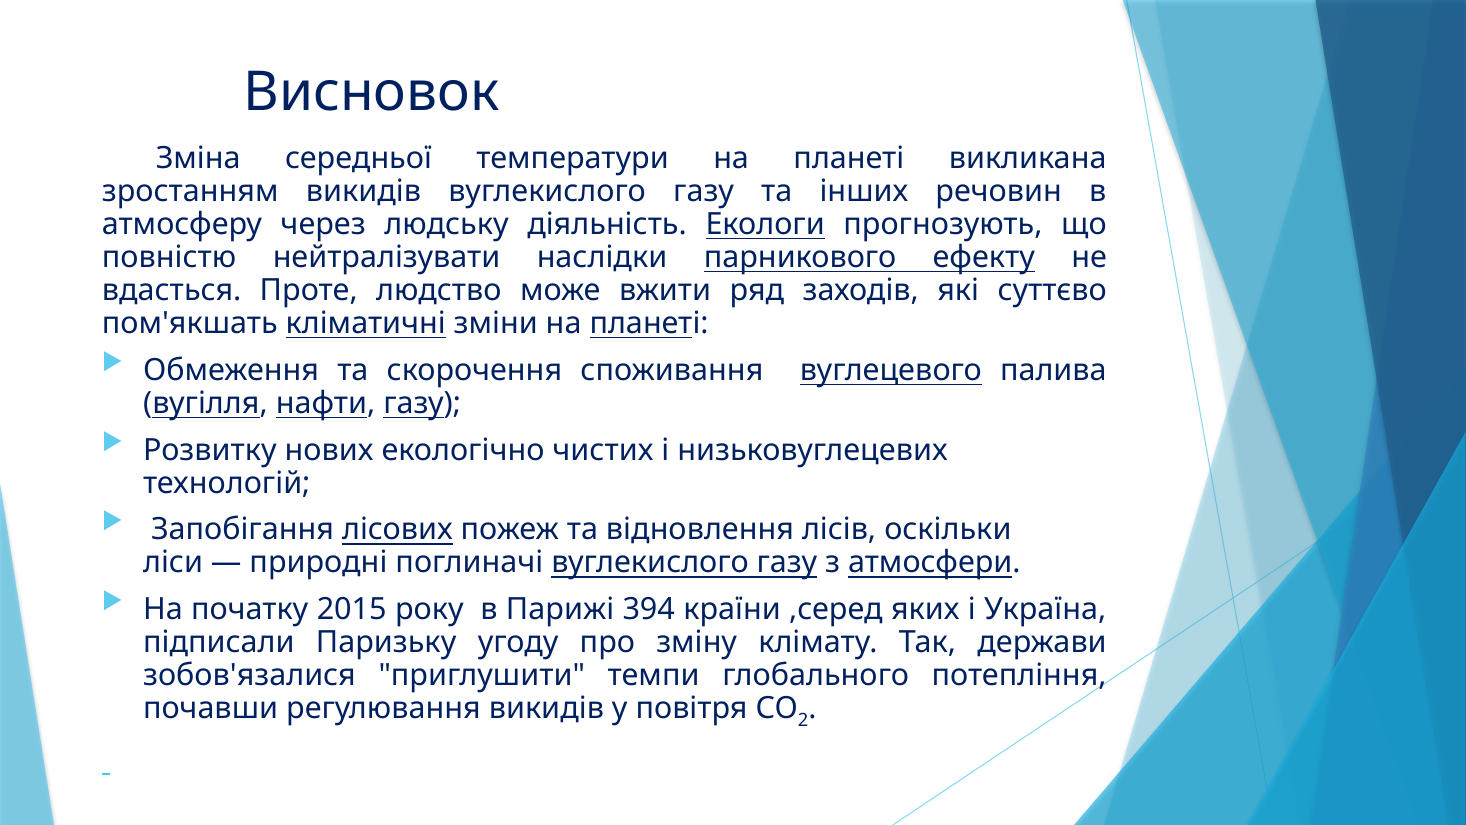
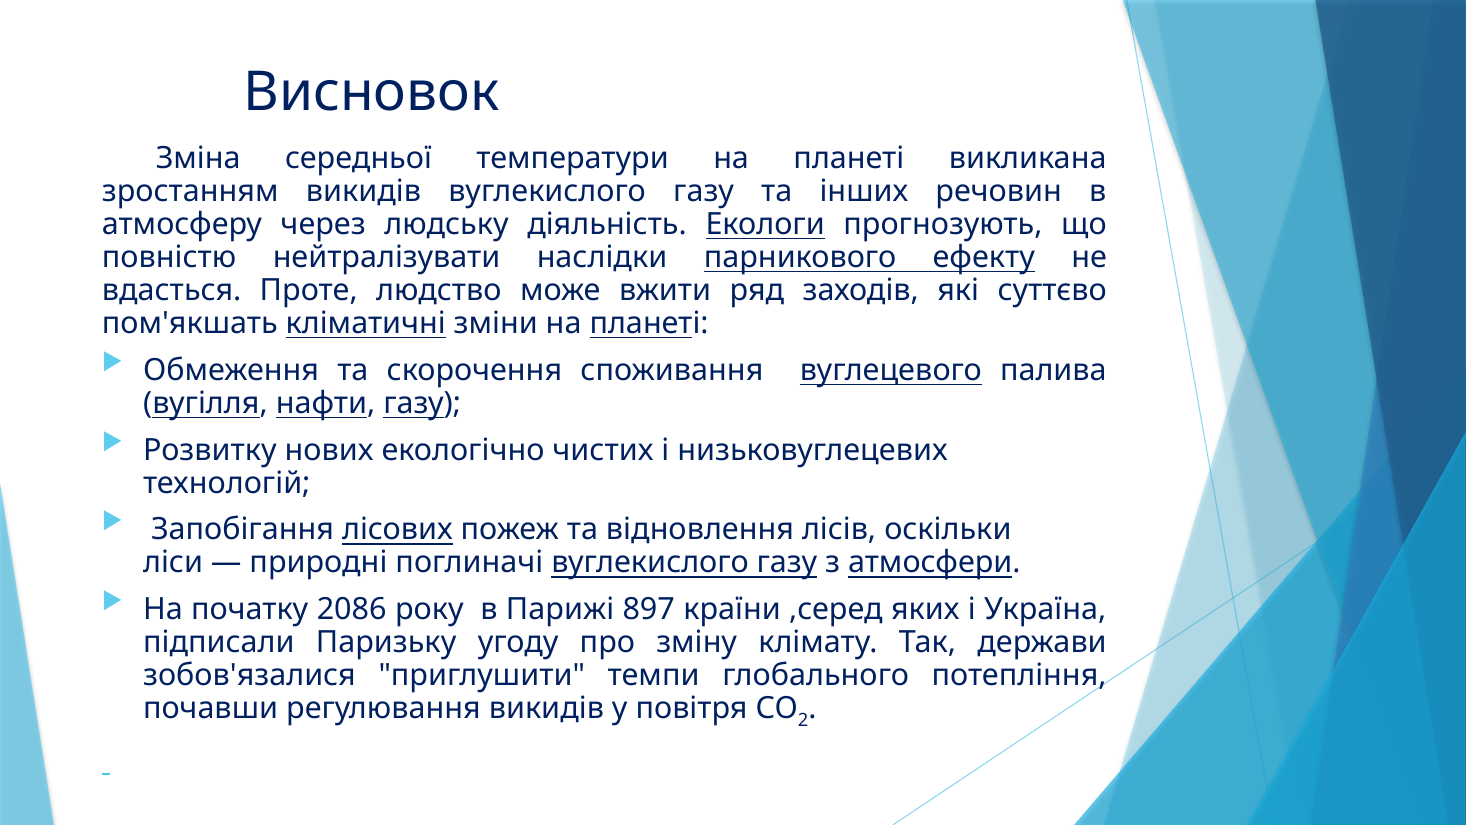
2015: 2015 -> 2086 (352, 609)
394: 394 -> 897 (649, 609)
